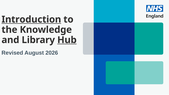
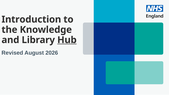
Introduction underline: present -> none (31, 19)
